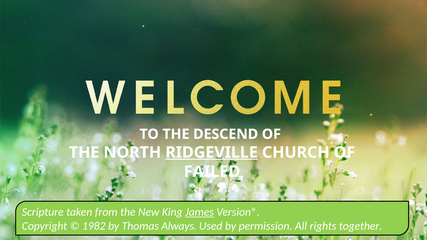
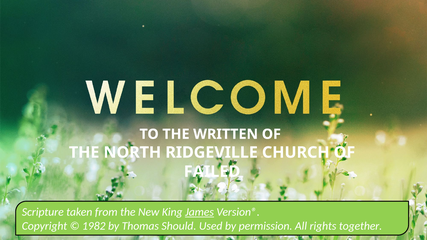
DESCEND: DESCEND -> WRITTEN (226, 134)
RIDGEVILLE underline: present -> none (212, 153)
Always: Always -> Should (179, 226)
